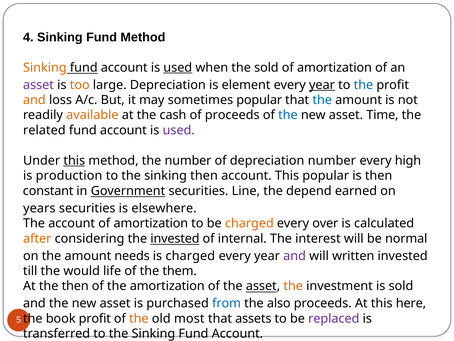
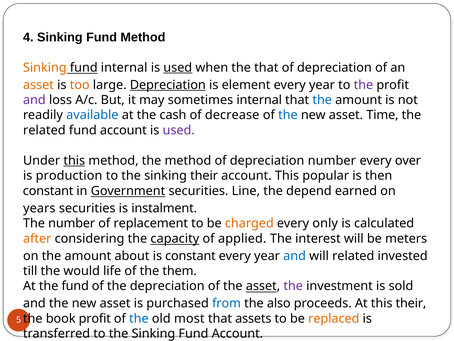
account: account -> internal (124, 67)
the sold: sold -> that (266, 67)
amortization: amortization -> depreciation (334, 67)
asset colour: purple -> orange (38, 85)
Depreciation underline: none -> present (168, 85)
year underline: present -> none (322, 85)
the colour: blue -> purple (363, 85)
and colour: orange -> purple (34, 100)
sometimes popular: popular -> internal (259, 100)
available colour: orange -> blue (92, 115)
of proceeds: proceeds -> decrease (232, 115)
the number: number -> method (188, 160)
high: high -> over (408, 160)
sinking then: then -> their (204, 176)
elsewhere: elsewhere -> instalment (164, 208)
The account: account -> number (72, 223)
amortization: amortization -> replacement (151, 223)
over: over -> only (325, 223)
the invested: invested -> capacity (175, 238)
internal: internal -> applied (242, 238)
normal: normal -> meters (406, 238)
needs: needs -> about (132, 255)
is charged: charged -> constant (190, 255)
and colour: purple -> blue (295, 255)
will written: written -> related (353, 255)
the then: then -> fund (75, 286)
the amortization: amortization -> depreciation (167, 286)
the colour: orange -> purple (293, 286)
this here: here -> their (411, 303)
the colour: orange -> blue (139, 318)
replaced colour: purple -> orange (334, 318)
